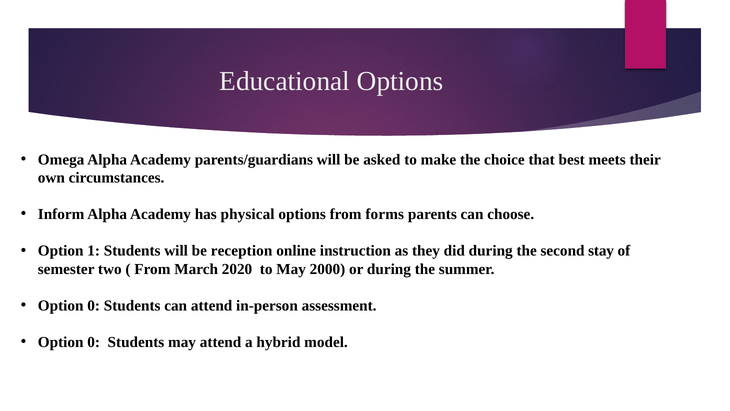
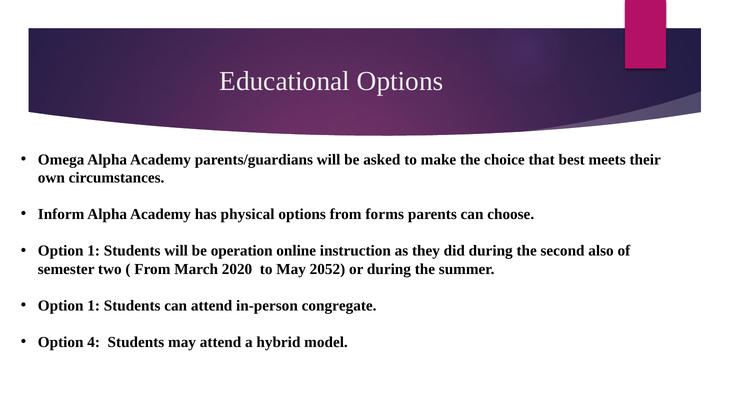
reception: reception -> operation (242, 251)
stay: stay -> also (601, 251)
2000: 2000 -> 2052 (327, 269)
0: 0 -> 1 (94, 305)
assessment: assessment -> congregate (339, 305)
0: 0 -> 4 (94, 342)
